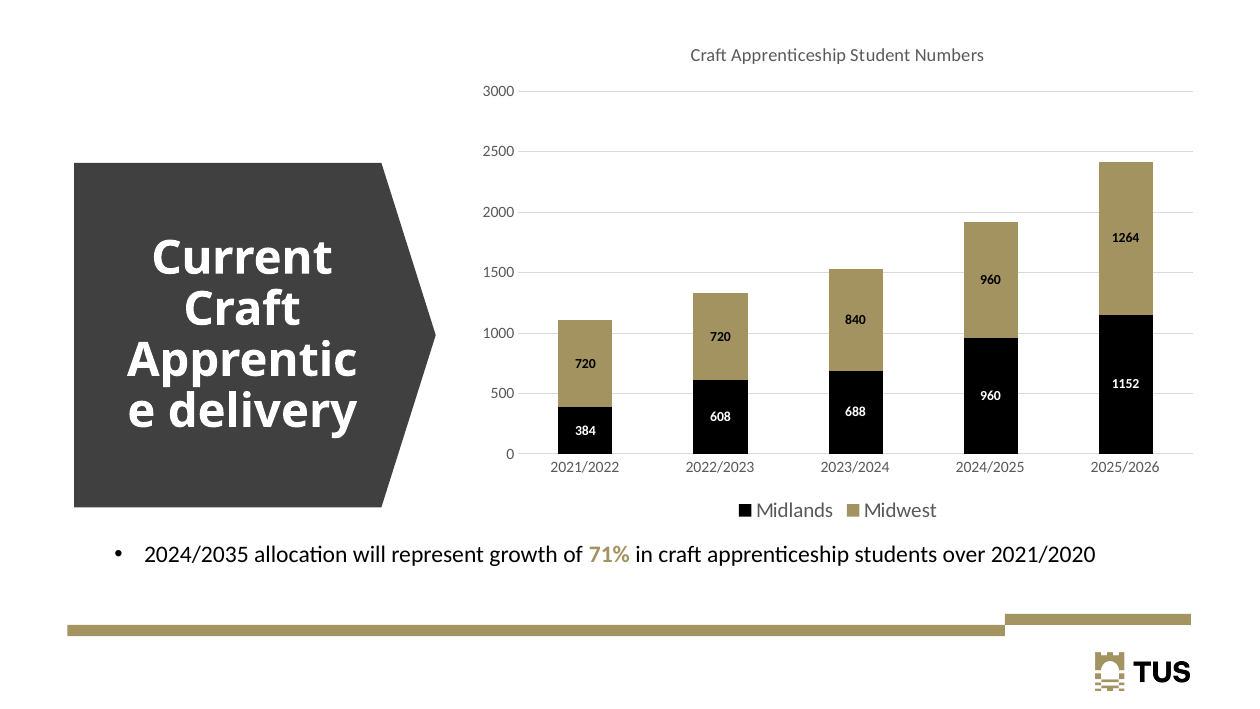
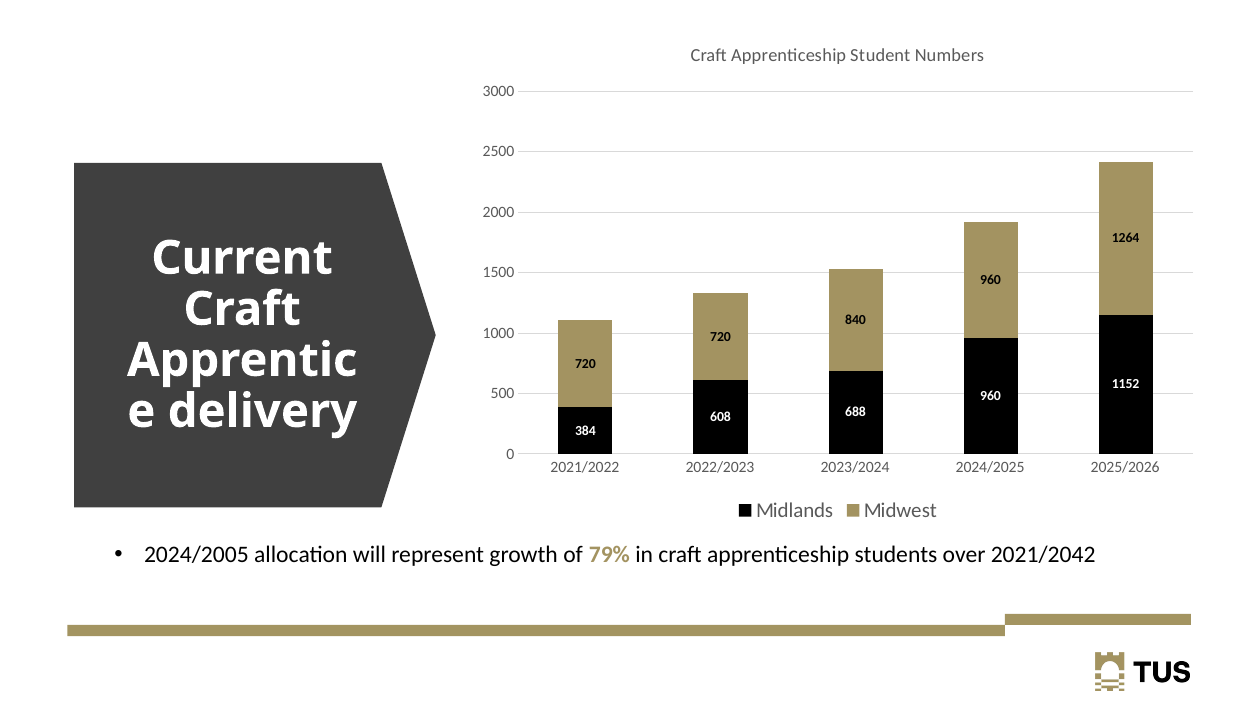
2024/2035: 2024/2035 -> 2024/2005 (196, 555)
71%: 71% -> 79% (609, 555)
2021/2020: 2021/2020 -> 2021/2042 (1043, 555)
